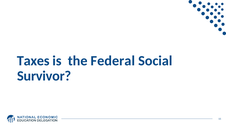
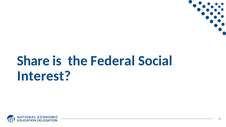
Taxes: Taxes -> Share (33, 61)
Survivor: Survivor -> Interest (44, 76)
